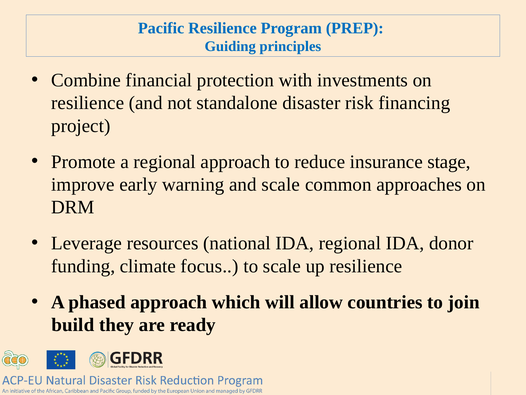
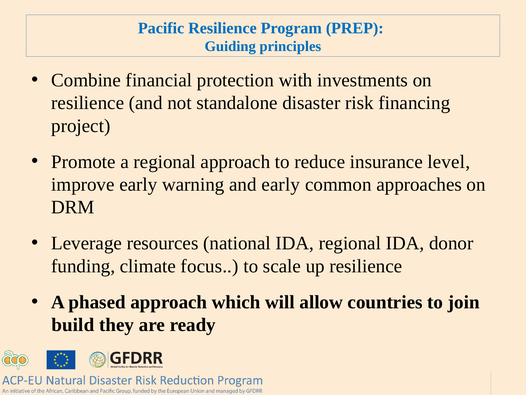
stage: stage -> level (449, 162)
and scale: scale -> early (281, 184)
